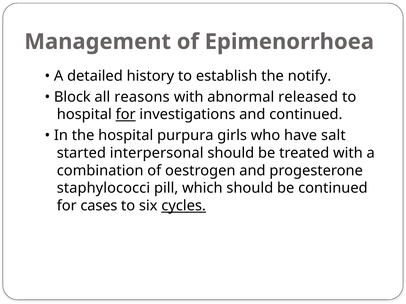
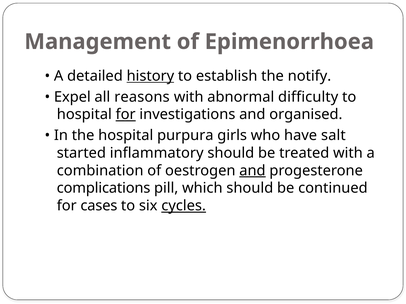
history underline: none -> present (150, 76)
Block: Block -> Expel (72, 97)
released: released -> difficulty (308, 97)
and continued: continued -> organised (306, 115)
interpersonal: interpersonal -> inflammatory (157, 153)
and underline: none -> present (252, 171)
staphylococci: staphylococci -> complications (104, 188)
